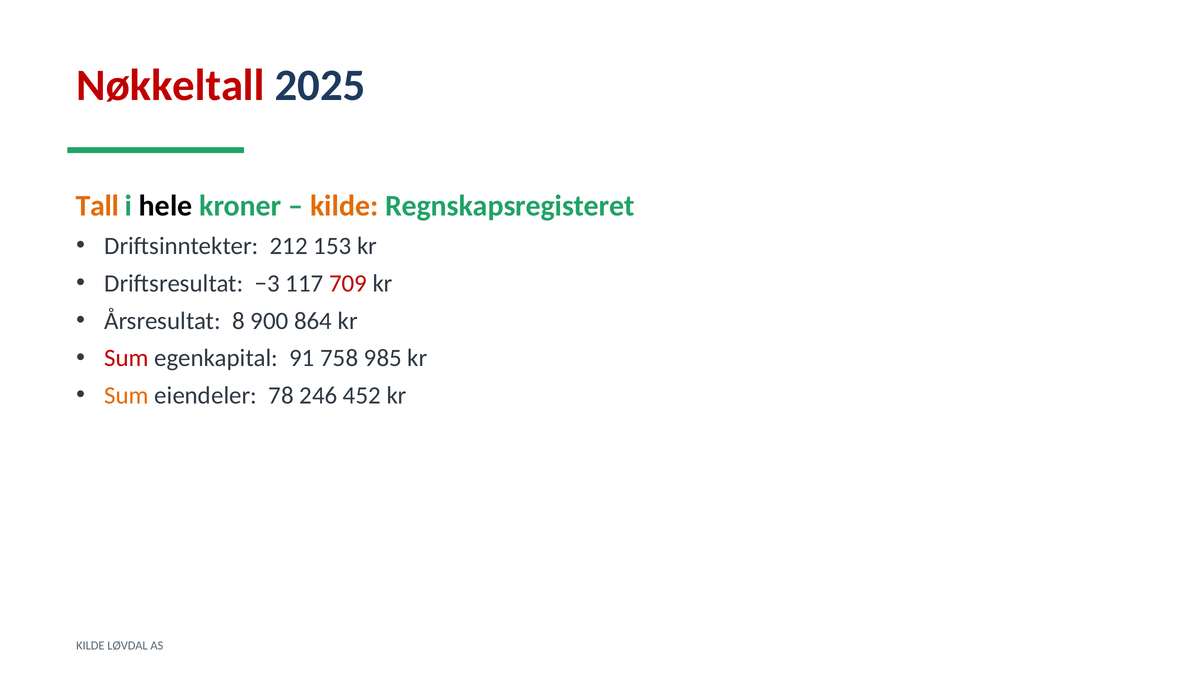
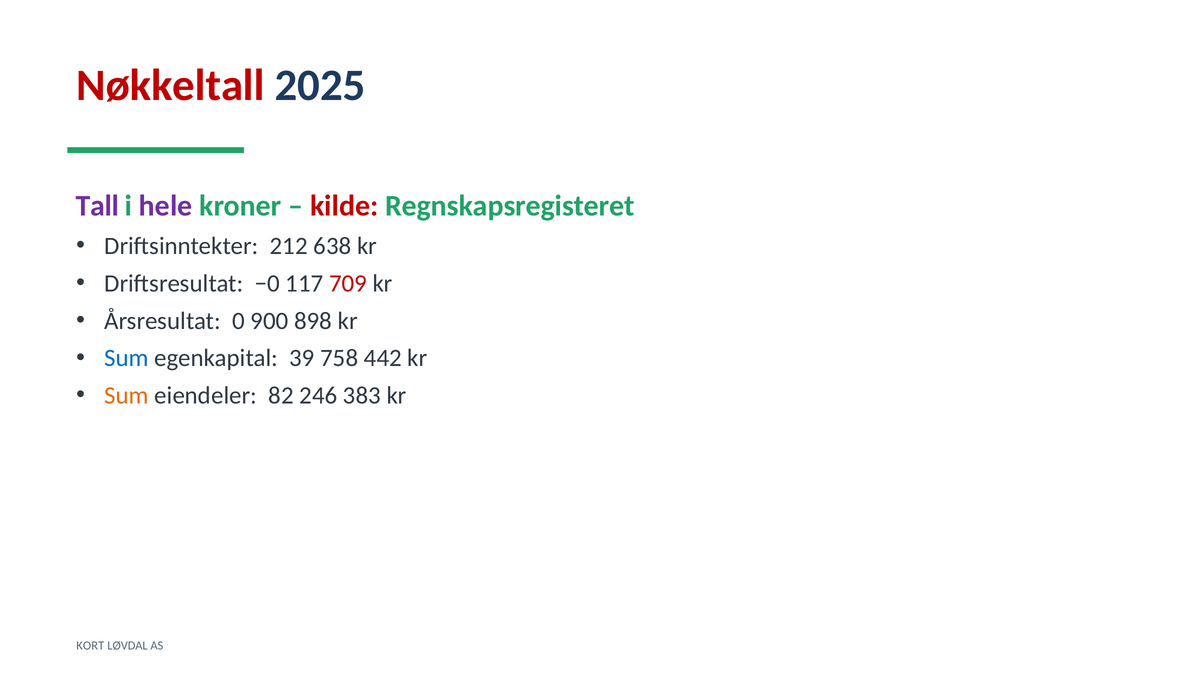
Tall colour: orange -> purple (97, 206)
hele colour: black -> purple (166, 206)
kilde colour: orange -> red (344, 206)
153: 153 -> 638 (332, 246)
−3: −3 -> −0 (267, 284)
8: 8 -> 0 (239, 321)
864: 864 -> 898 (313, 321)
Sum colour: red -> blue (126, 358)
91: 91 -> 39 (302, 358)
985: 985 -> 442 (383, 358)
78: 78 -> 82 (281, 396)
452: 452 -> 383 (362, 396)
KILDE: KILDE -> KORT (90, 646)
